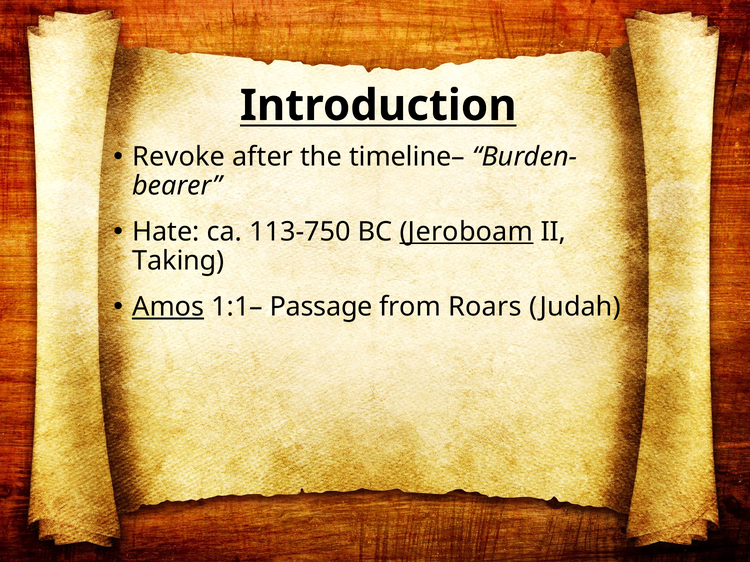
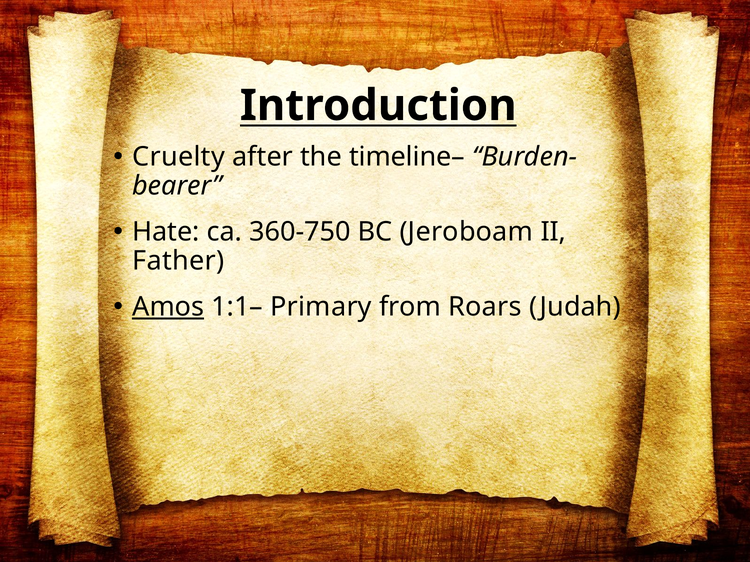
Revoke: Revoke -> Cruelty (179, 157)
113-750: 113-750 -> 360-750 (300, 232)
Jeroboam underline: present -> none (466, 232)
Taking: Taking -> Father (178, 261)
Passage: Passage -> Primary (321, 307)
